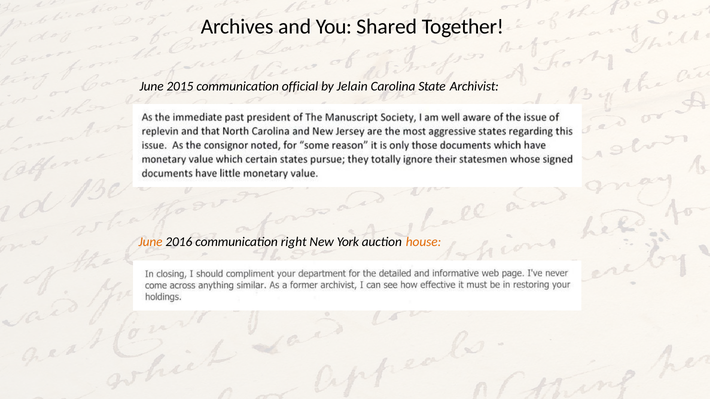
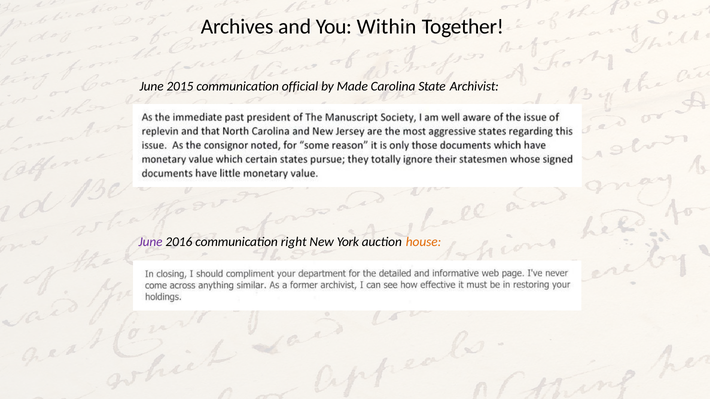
Shared: Shared -> Within (387, 27)
Jelain: Jelain -> Made (352, 86)
June colour: orange -> purple (151, 242)
